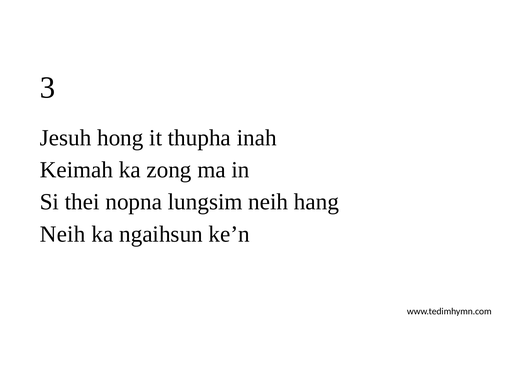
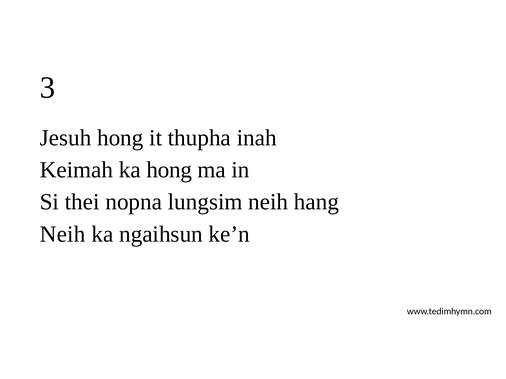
ka zong: zong -> hong (169, 170)
